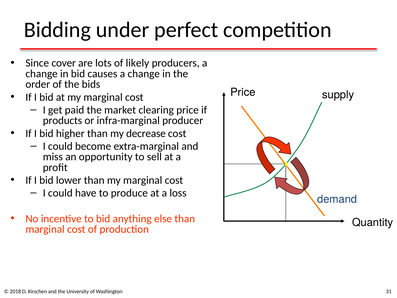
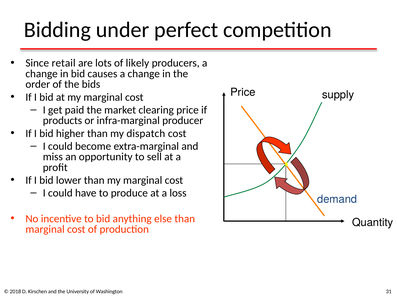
cover: cover -> retail (64, 63)
decrease: decrease -> dispatch (146, 133)
